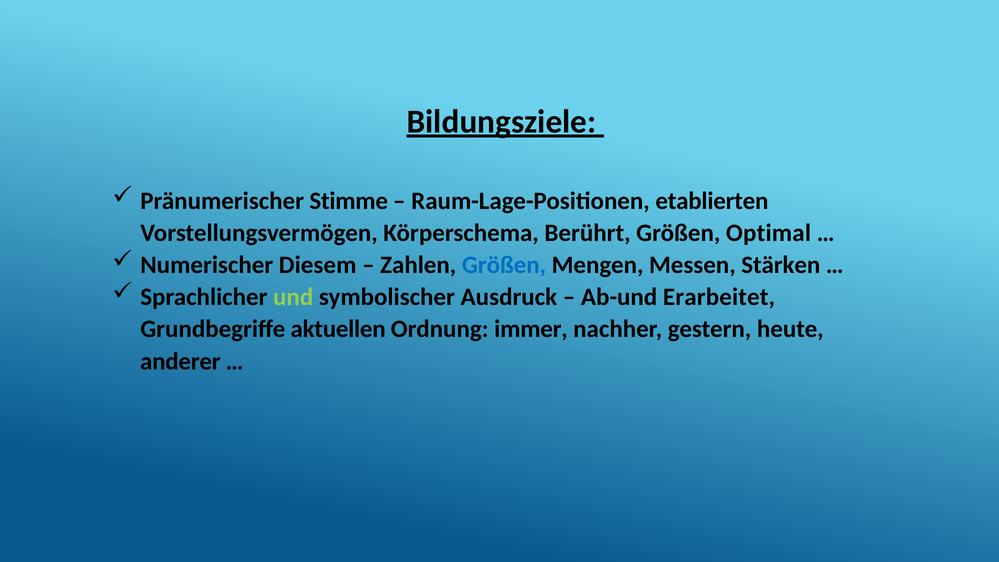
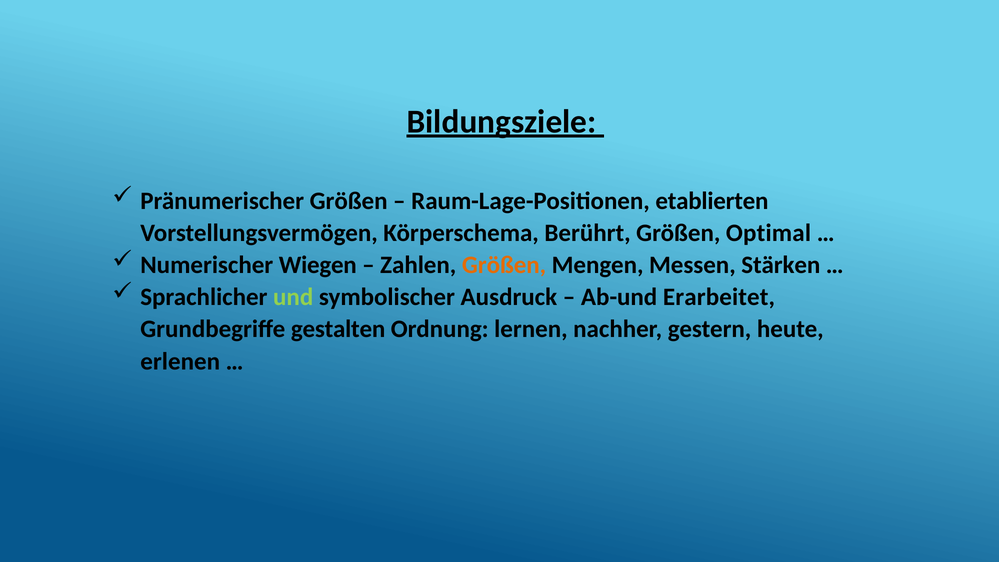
Pränumerischer Stimme: Stimme -> Größen (349, 201)
Diesem: Diesem -> Wiegen (318, 265)
Größen colour: blue -> orange (504, 265)
aktuellen: aktuellen -> gestalten (338, 329)
immer: immer -> lernen (531, 329)
anderer: anderer -> erlenen (180, 361)
